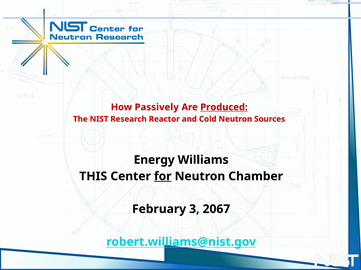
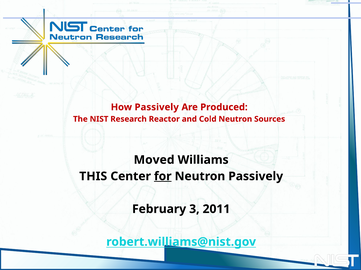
Produced underline: present -> none (224, 107)
Energy: Energy -> Moved (154, 160)
Neutron Chamber: Chamber -> Passively (256, 177)
2067: 2067 -> 2011 (216, 210)
